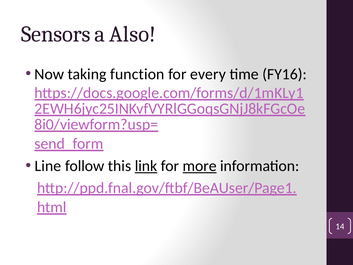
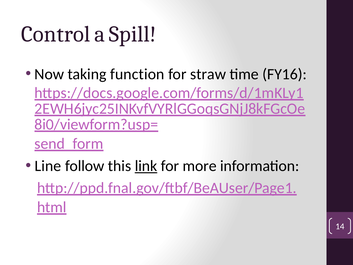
Sensors: Sensors -> Control (56, 34)
Also: Also -> Spill (133, 34)
every: every -> straw (208, 74)
more underline: present -> none (200, 166)
